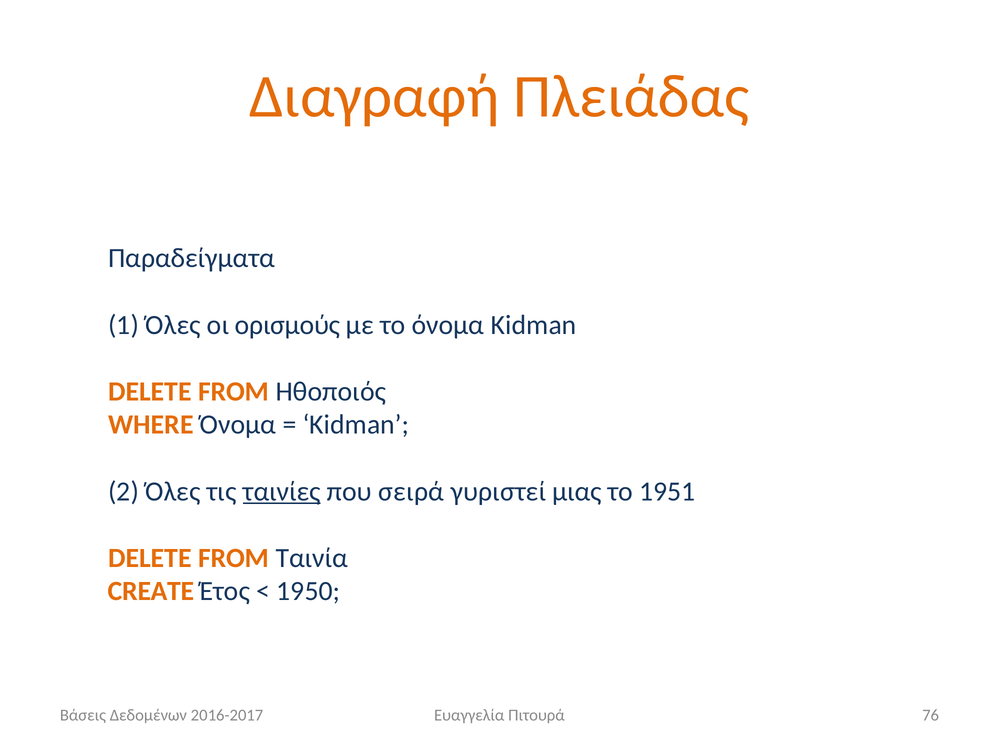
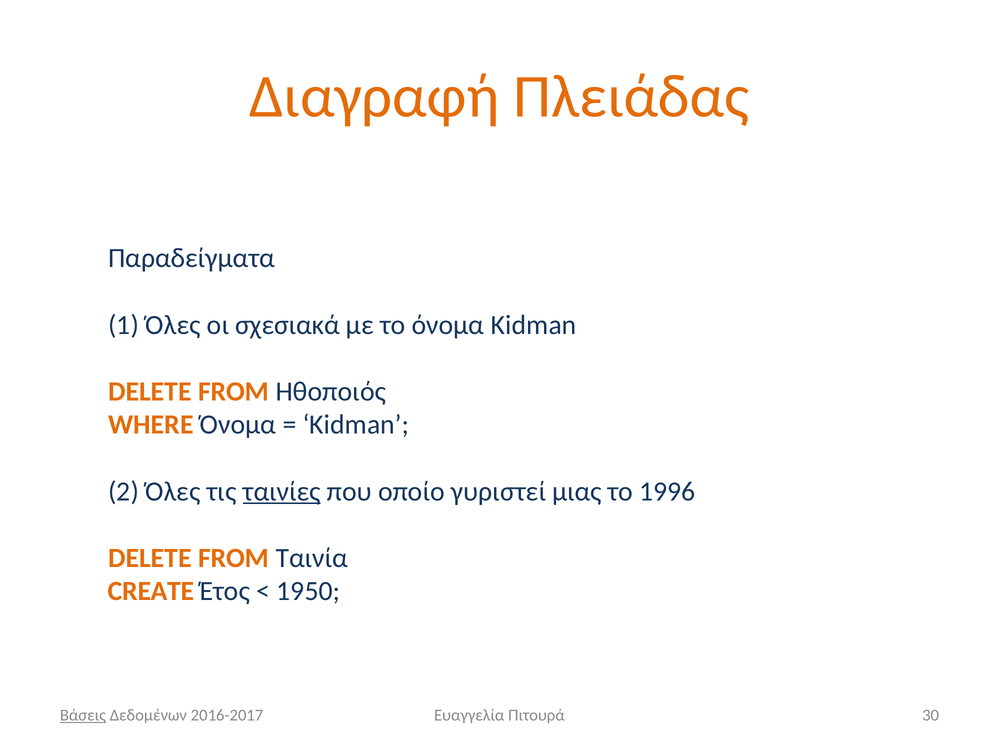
ορισμούς: ορισμούς -> σχεσιακά (288, 325)
σειρά: σειρά -> οποίο (411, 492)
1951: 1951 -> 1996 (667, 492)
Βάσεις underline: none -> present (83, 716)
76: 76 -> 30 (931, 715)
